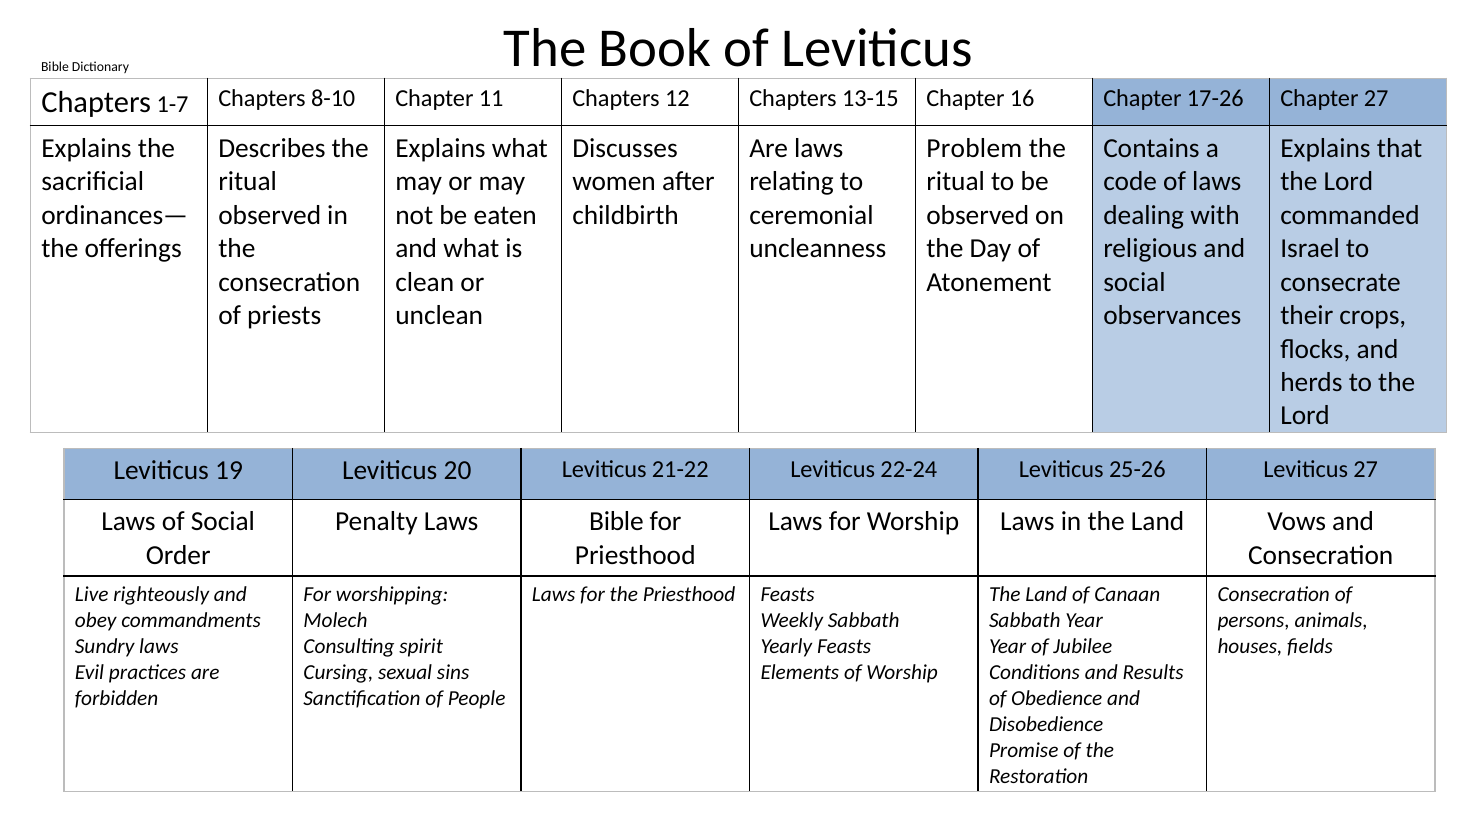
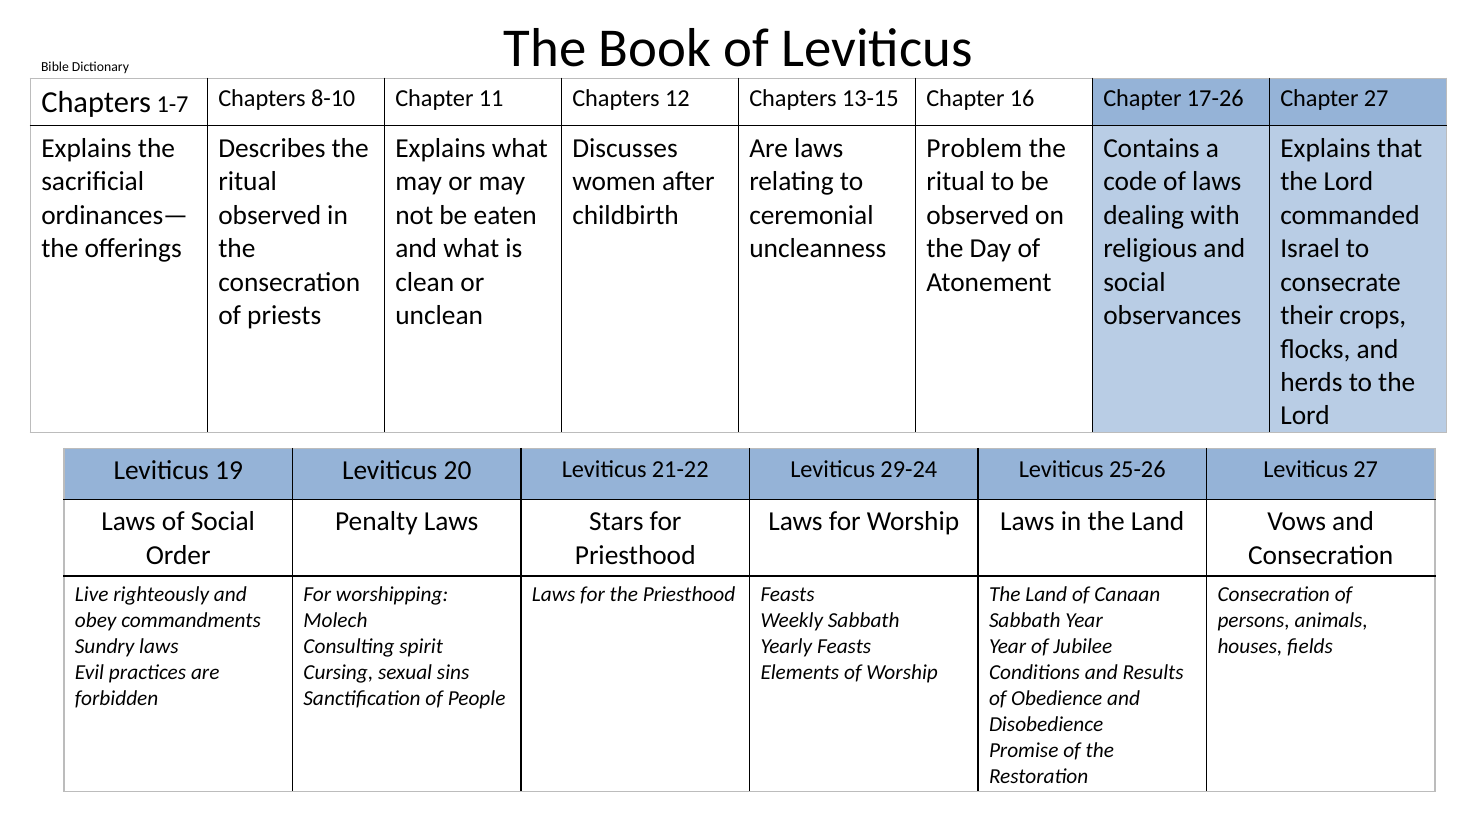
22-24: 22-24 -> 29-24 (909, 469)
Laws Bible: Bible -> Stars (616, 522)
